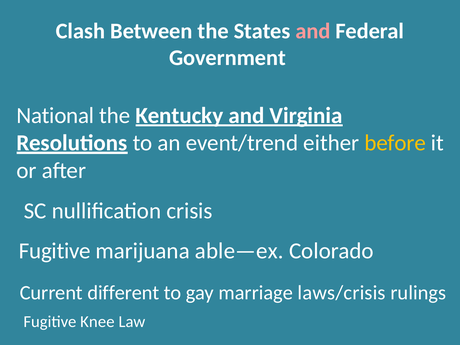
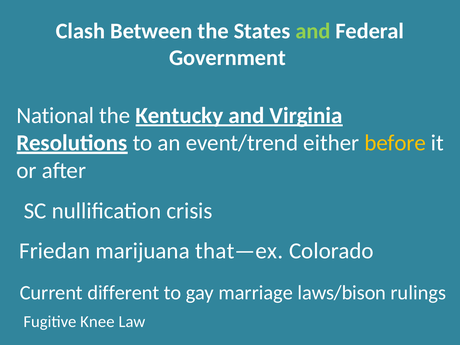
and colour: pink -> light green (313, 31)
Fugitive: Fugitive -> Friedan (55, 251)
able—ex: able—ex -> that—ex (239, 251)
laws/crisis: laws/crisis -> laws/bison (342, 293)
